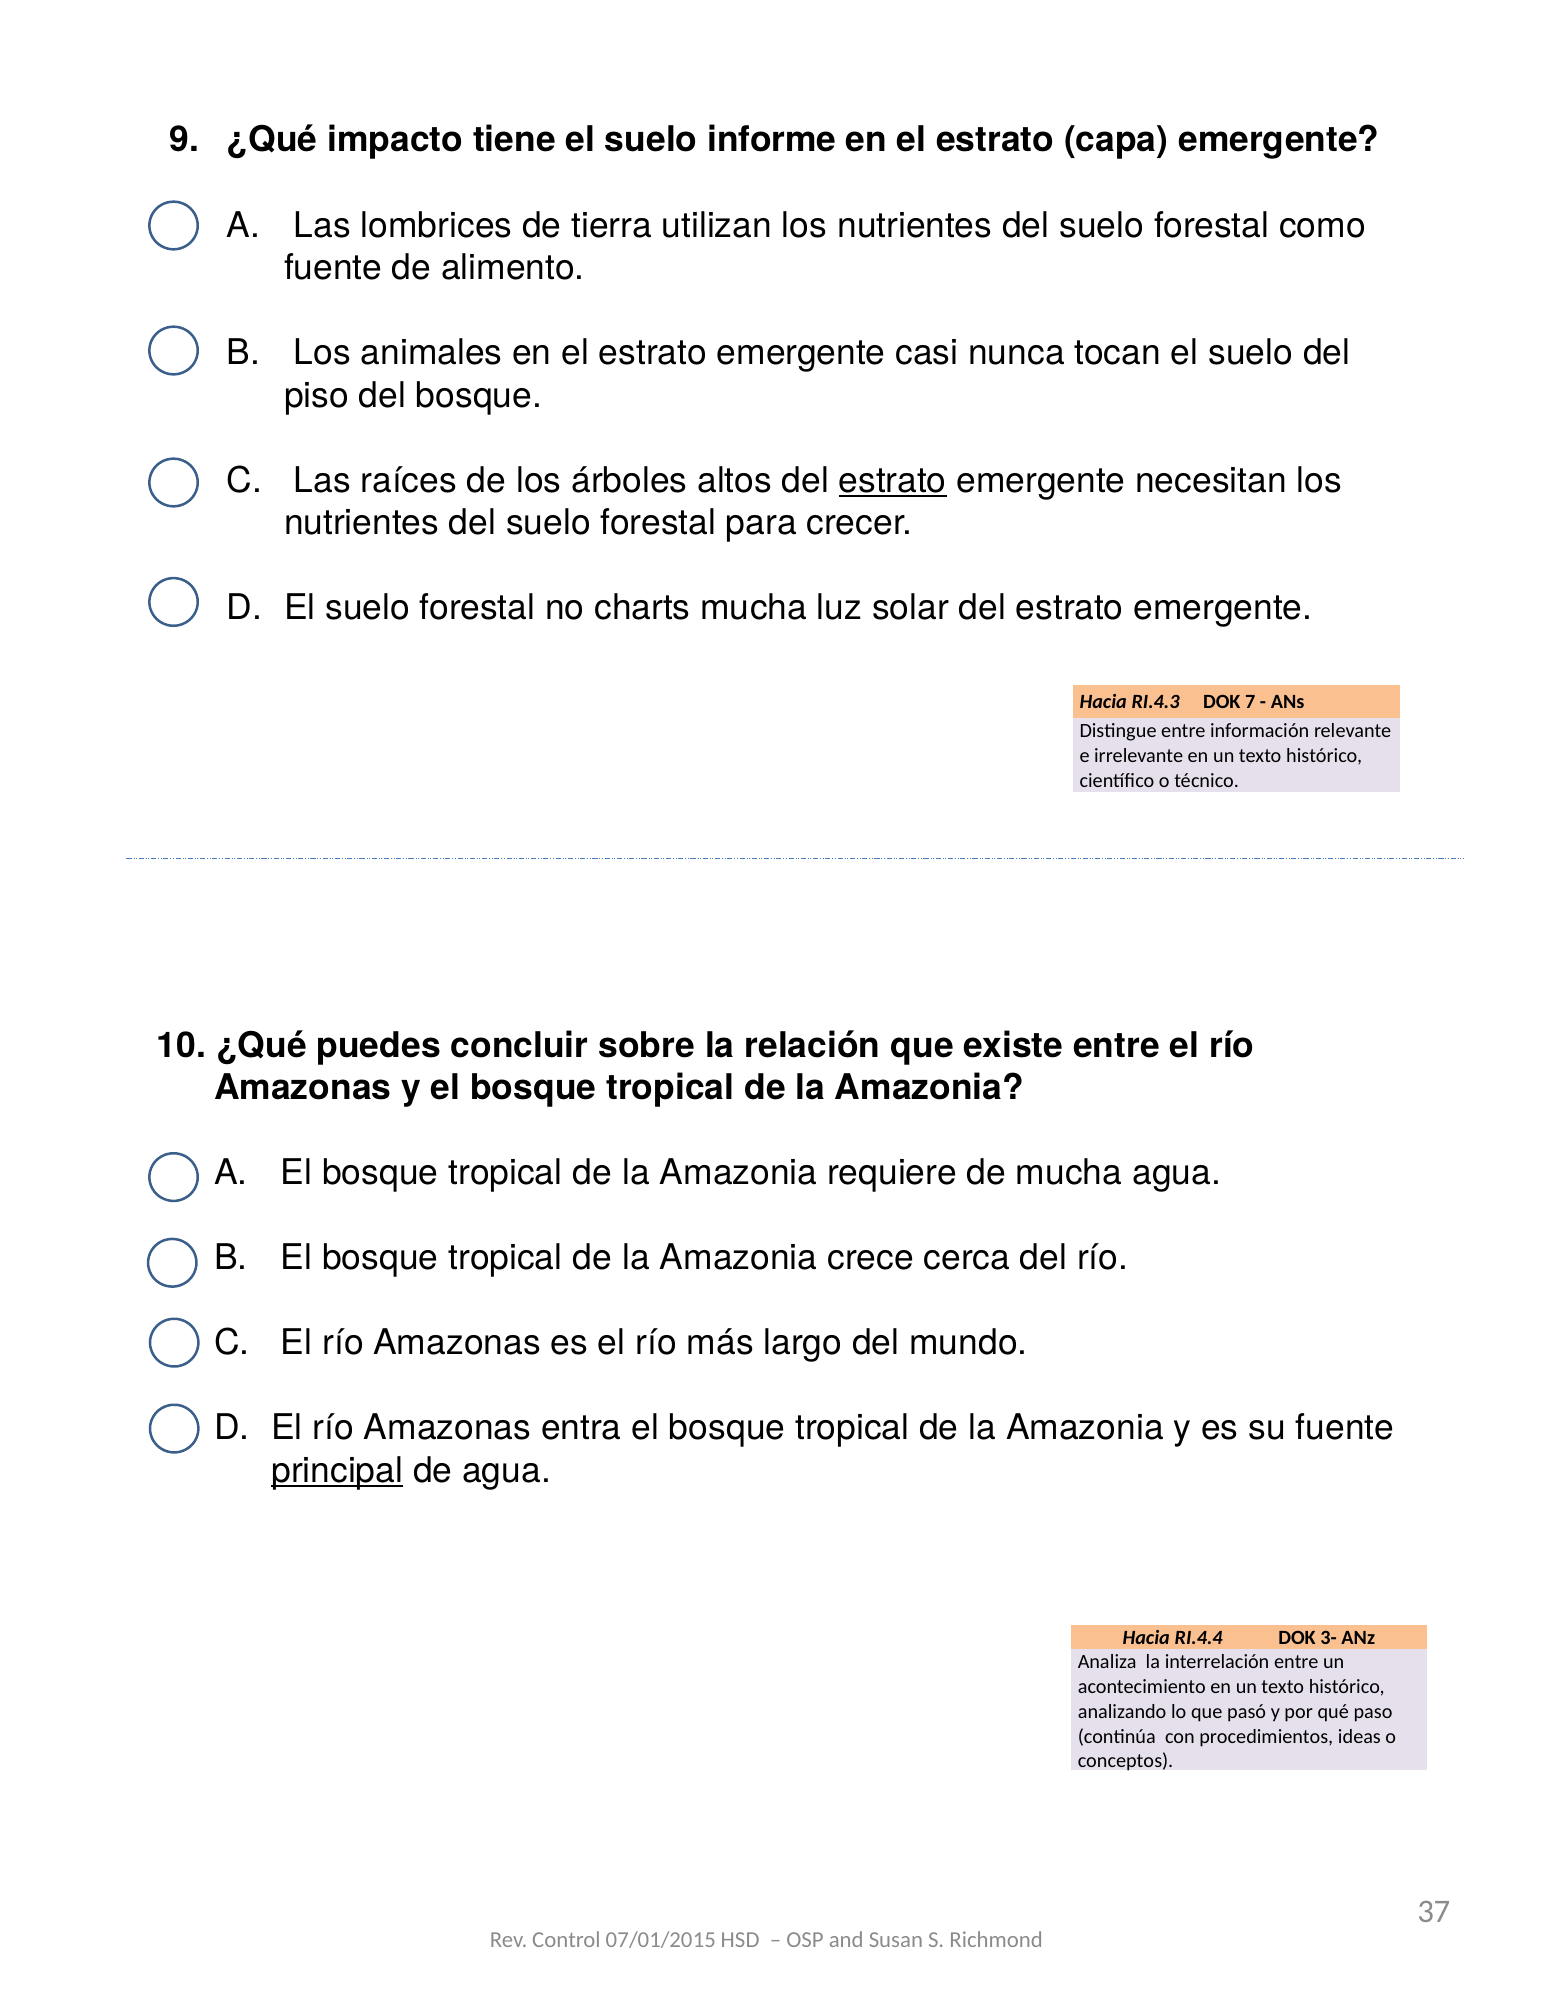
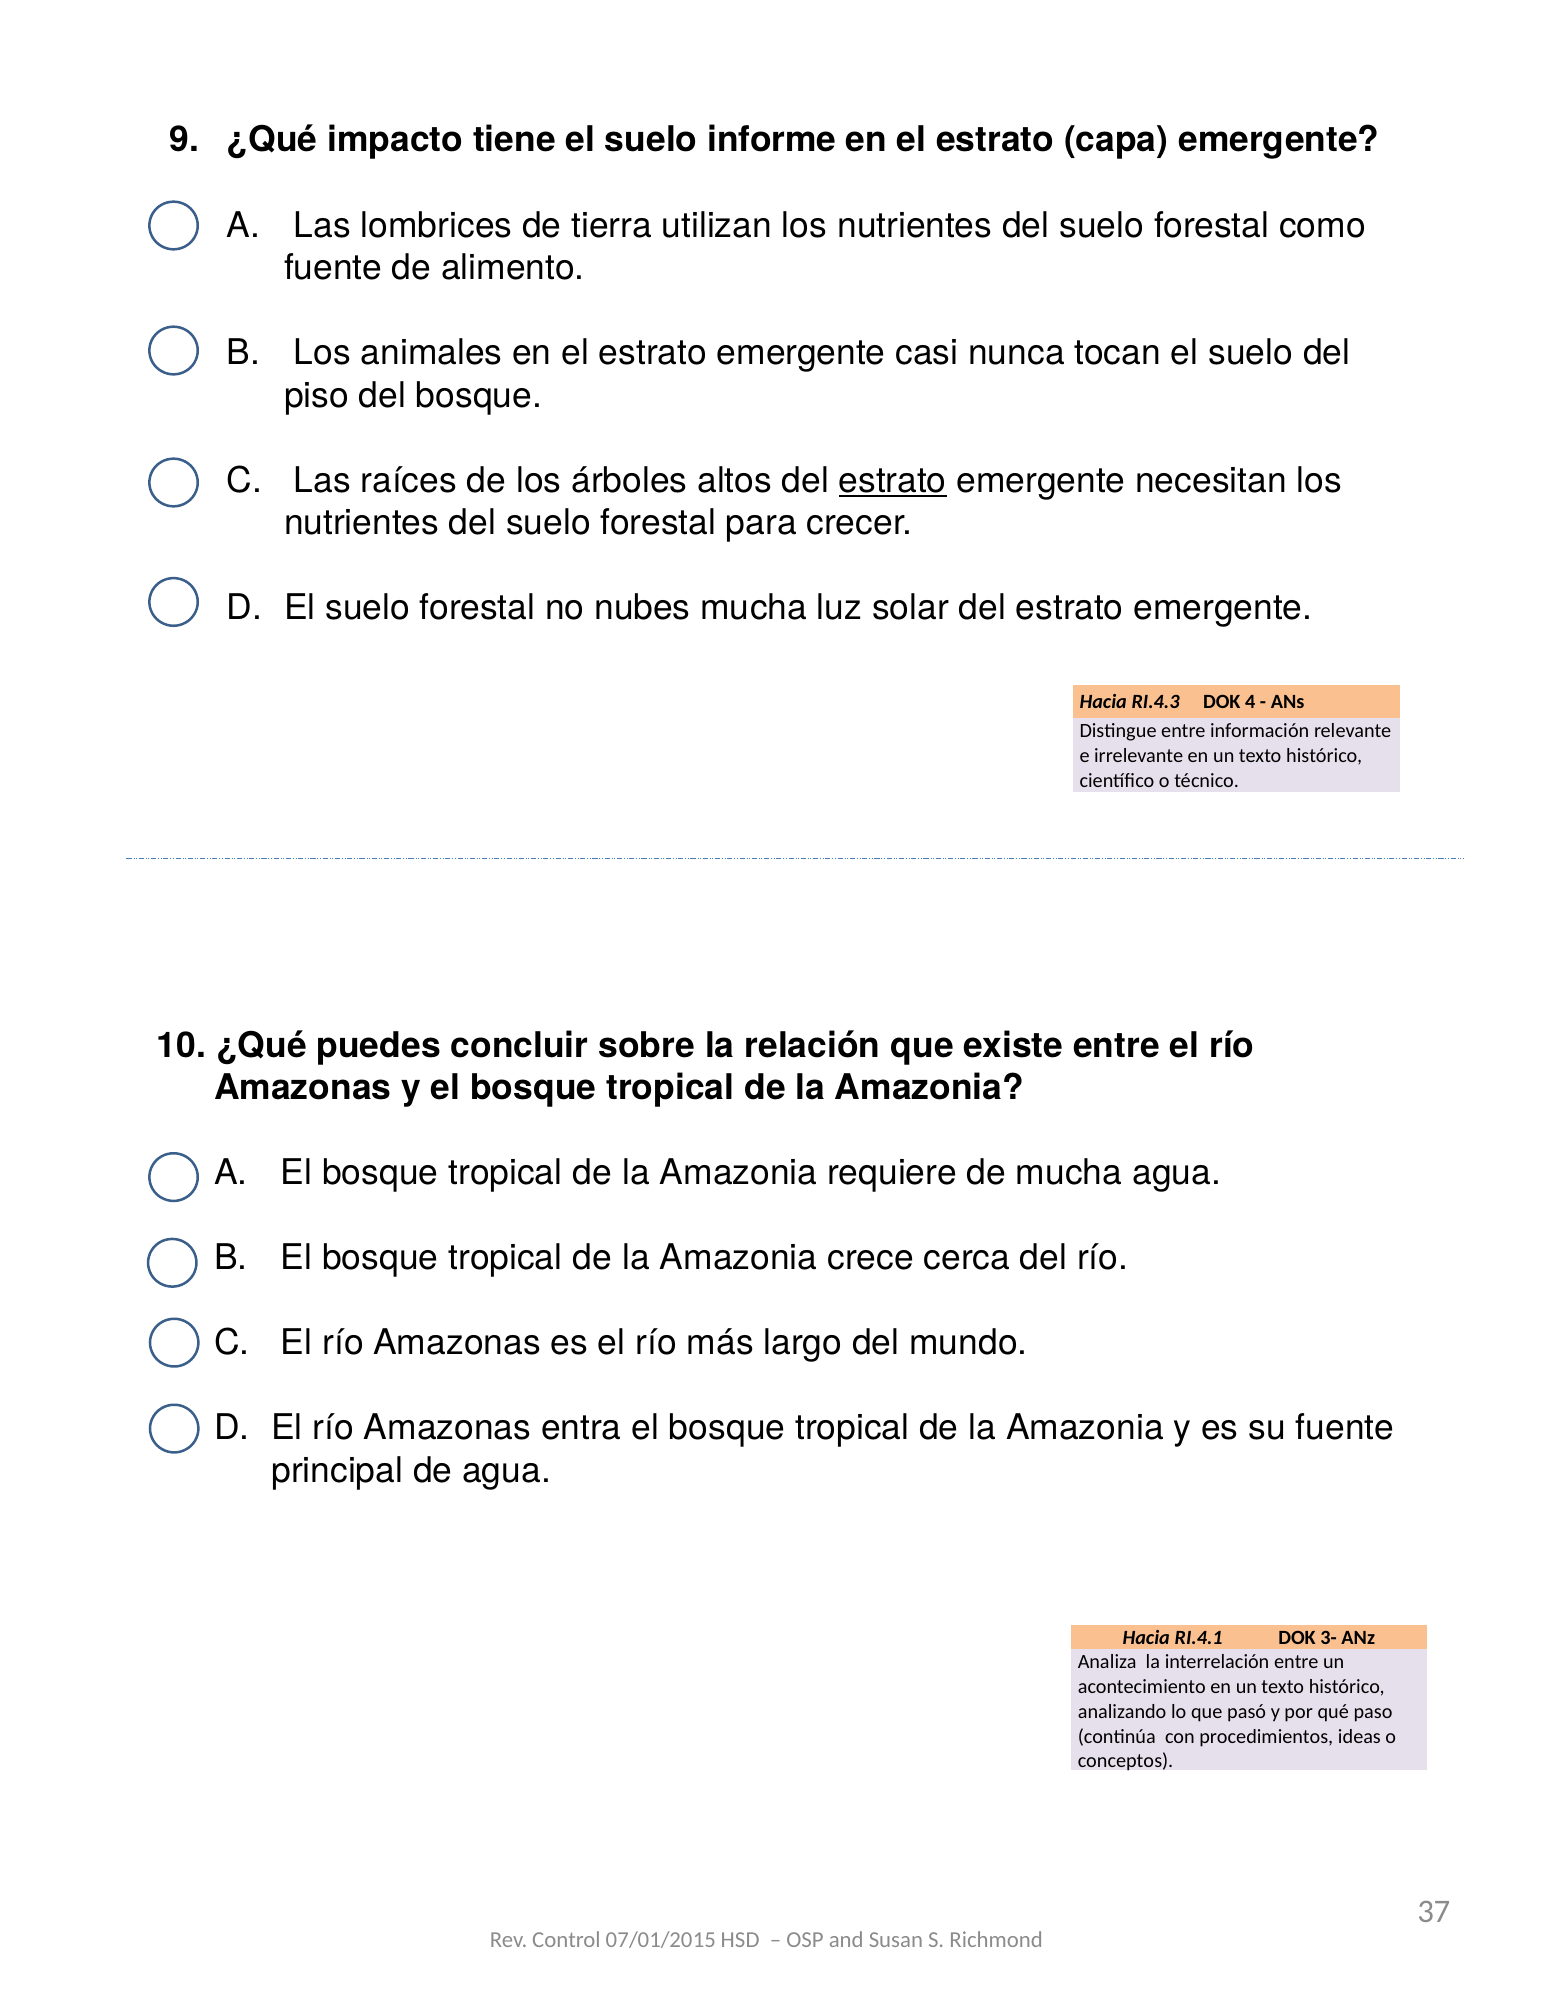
charts: charts -> nubes (643, 608)
7: 7 -> 4 (1250, 702)
principal underline: present -> none (337, 1471)
RI.4.4: RI.4.4 -> RI.4.1 (1199, 1638)
